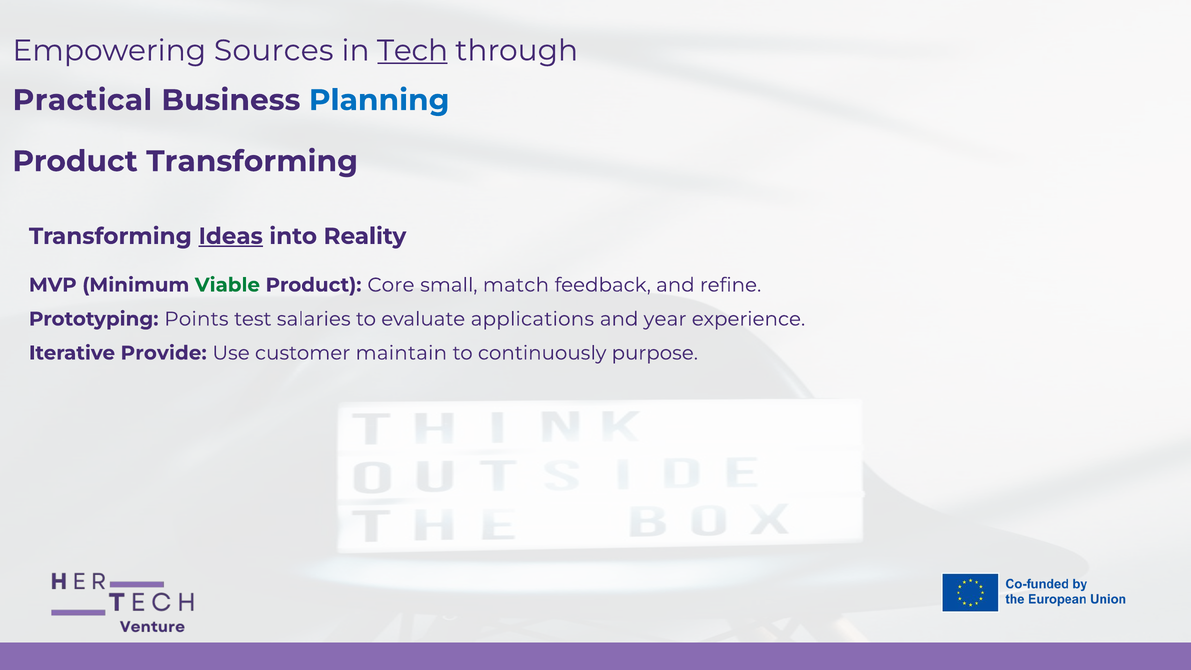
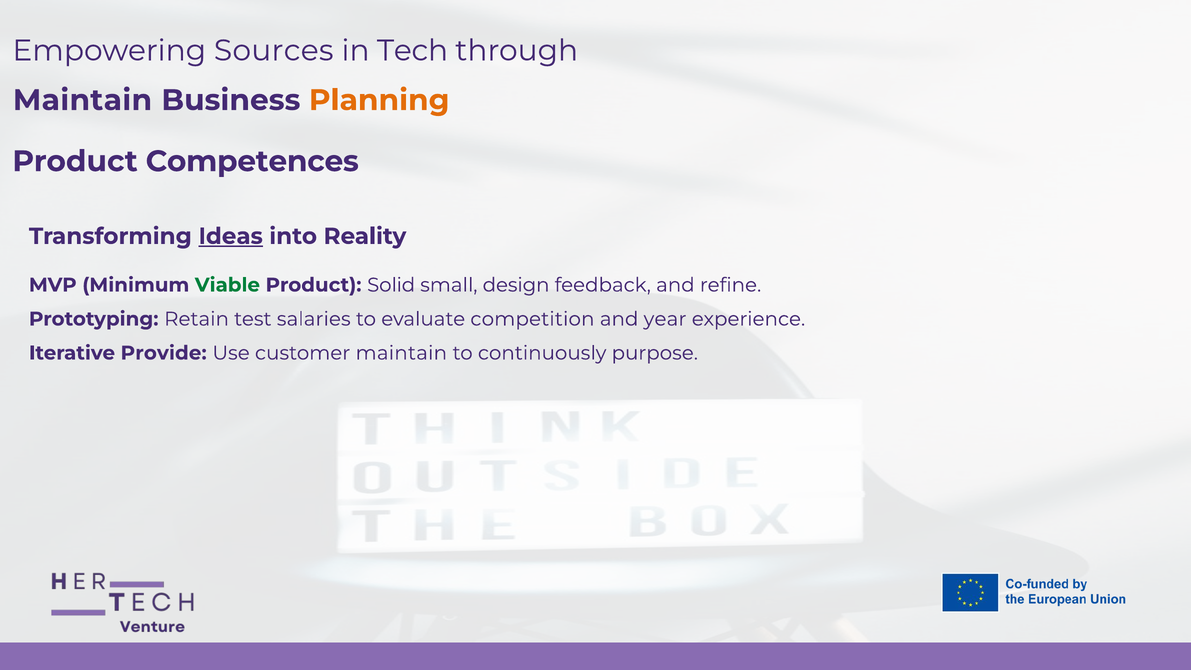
Tech underline: present -> none (413, 51)
Practical: Practical -> Maintain (82, 100)
Planning colour: blue -> orange (379, 100)
Product Transforming: Transforming -> Competences (252, 161)
Core: Core -> Solid (391, 285)
match: match -> design (516, 285)
Points: Points -> Retain (197, 319)
applications: applications -> competition (532, 319)
